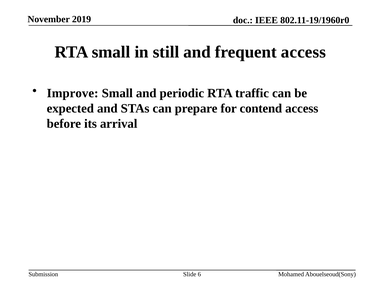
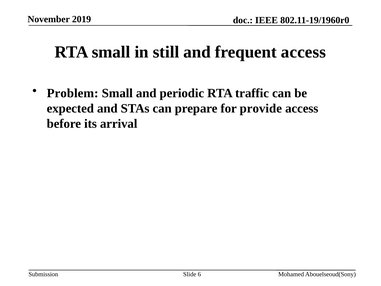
Improve: Improve -> Problem (73, 93)
contend: contend -> provide (261, 108)
